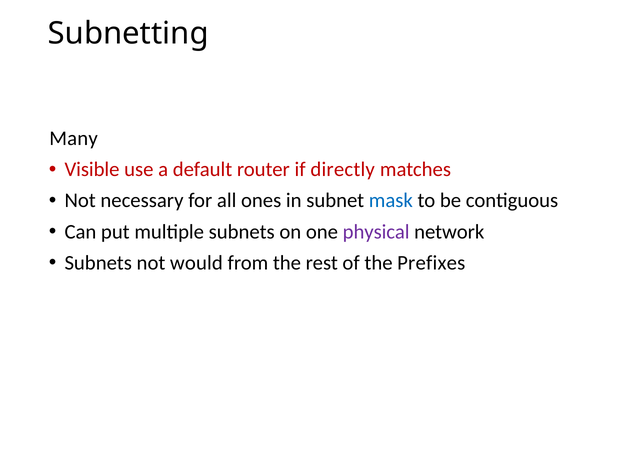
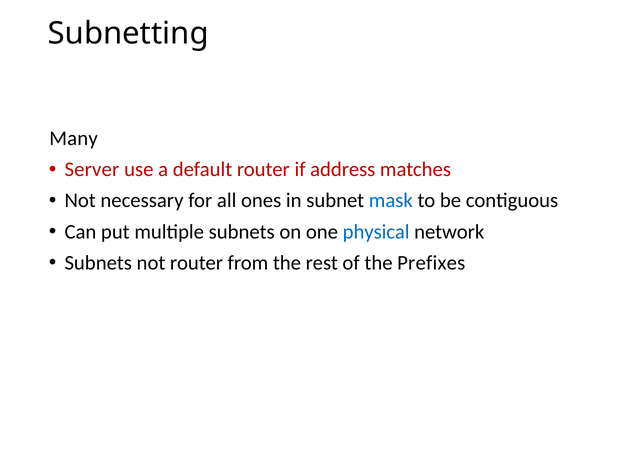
Visible: Visible -> Server (92, 169)
directly: directly -> address (343, 169)
physical colour: purple -> blue (376, 231)
not would: would -> router (197, 262)
